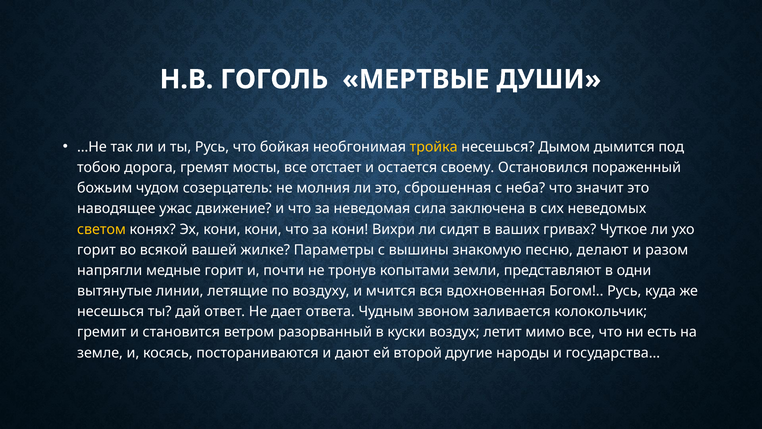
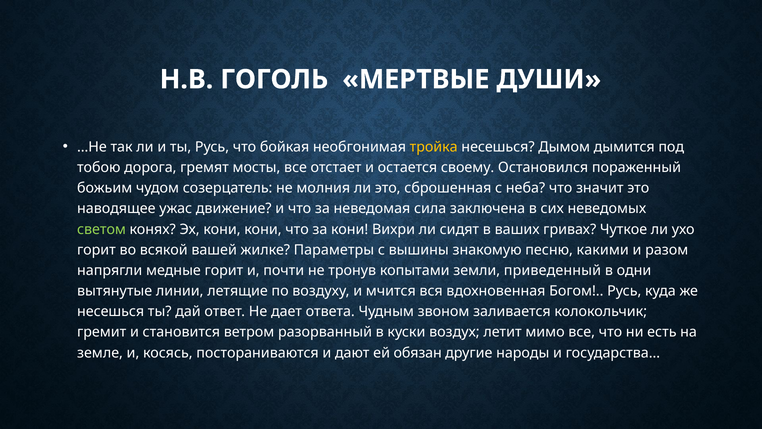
светом colour: yellow -> light green (102, 229)
делают: делают -> какими (603, 250)
представляют: представляют -> приведенный (552, 270)
второй: второй -> обязан (418, 352)
